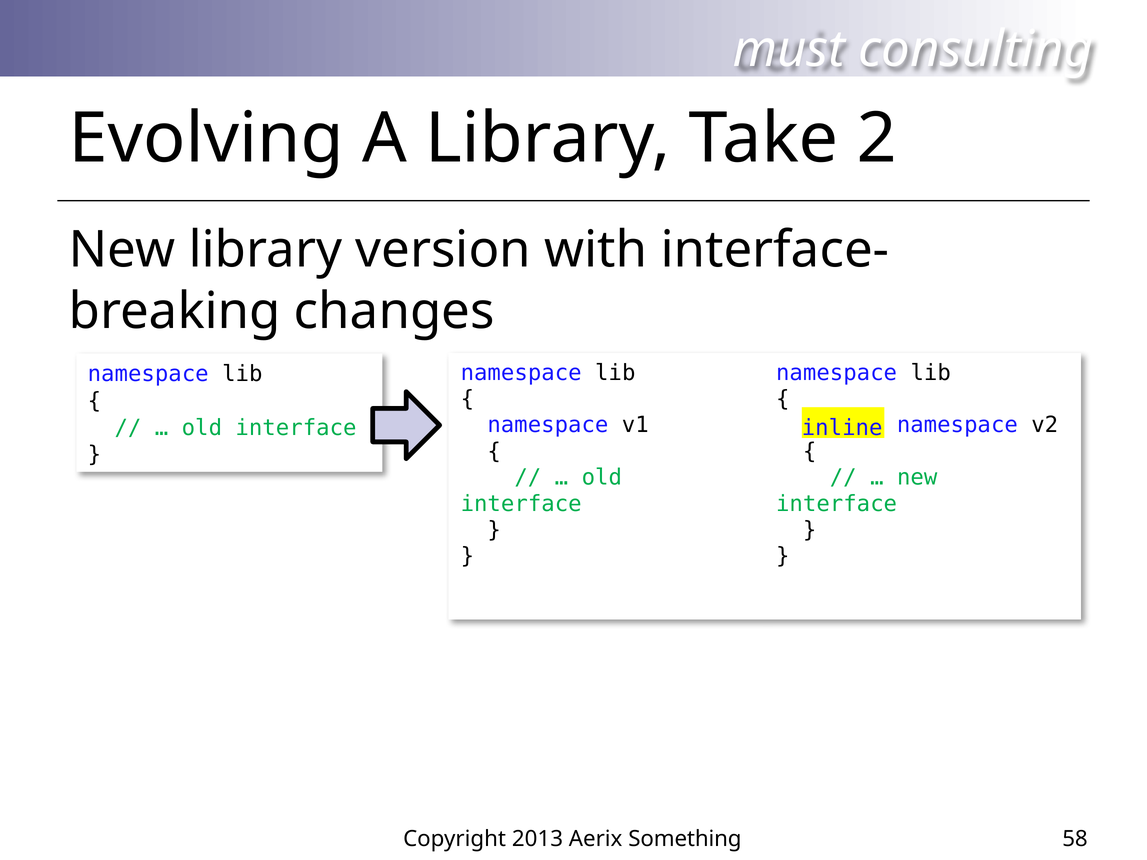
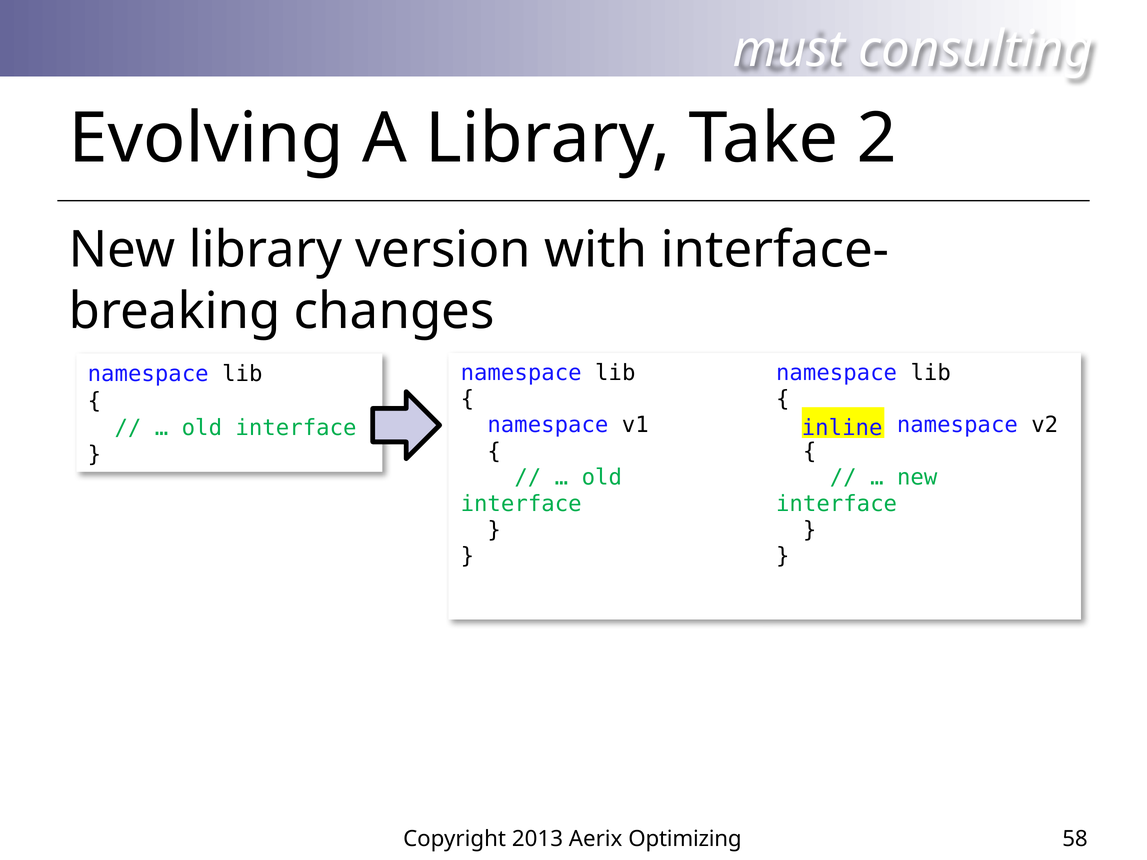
Something: Something -> Optimizing (685, 839)
